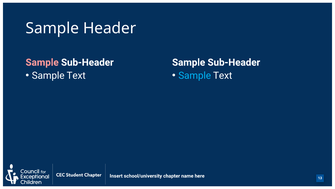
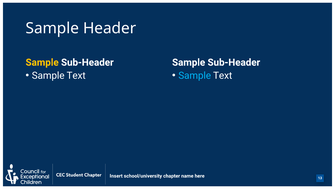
Sample colour: pink -> yellow (42, 62)
